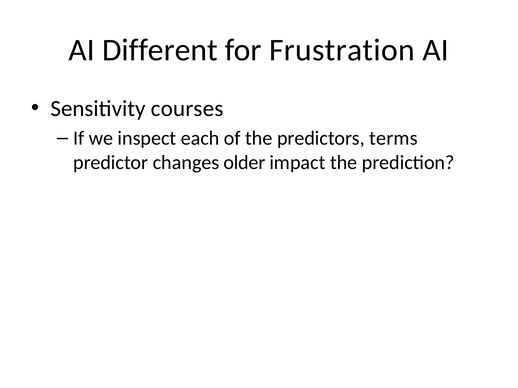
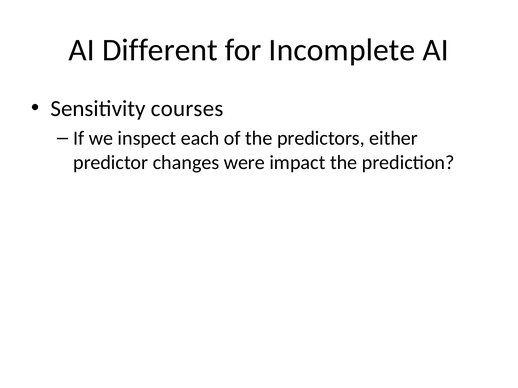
Frustration: Frustration -> Incomplete (342, 50)
terms: terms -> either (394, 138)
older: older -> were (244, 163)
